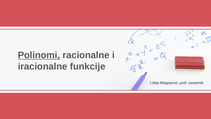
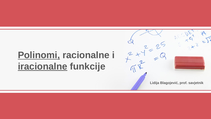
iracionalne underline: none -> present (43, 66)
